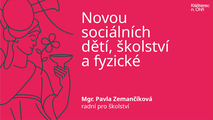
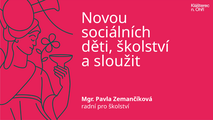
dětí: dětí -> děti (97, 47)
fyzické: fyzické -> sloužit (117, 61)
